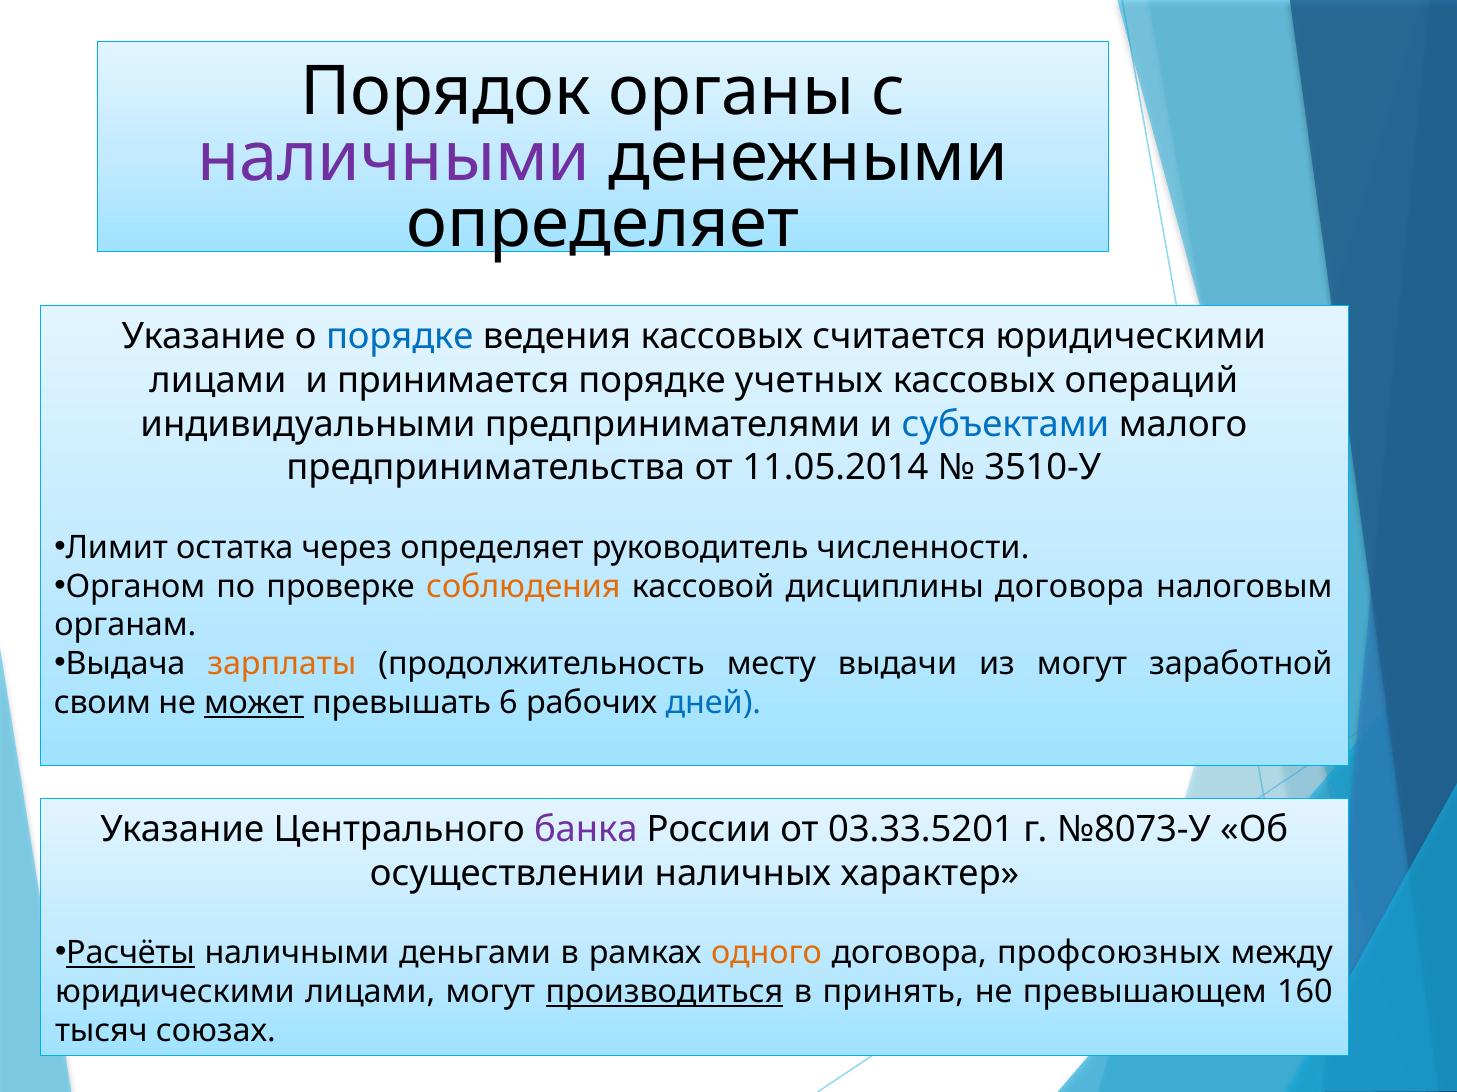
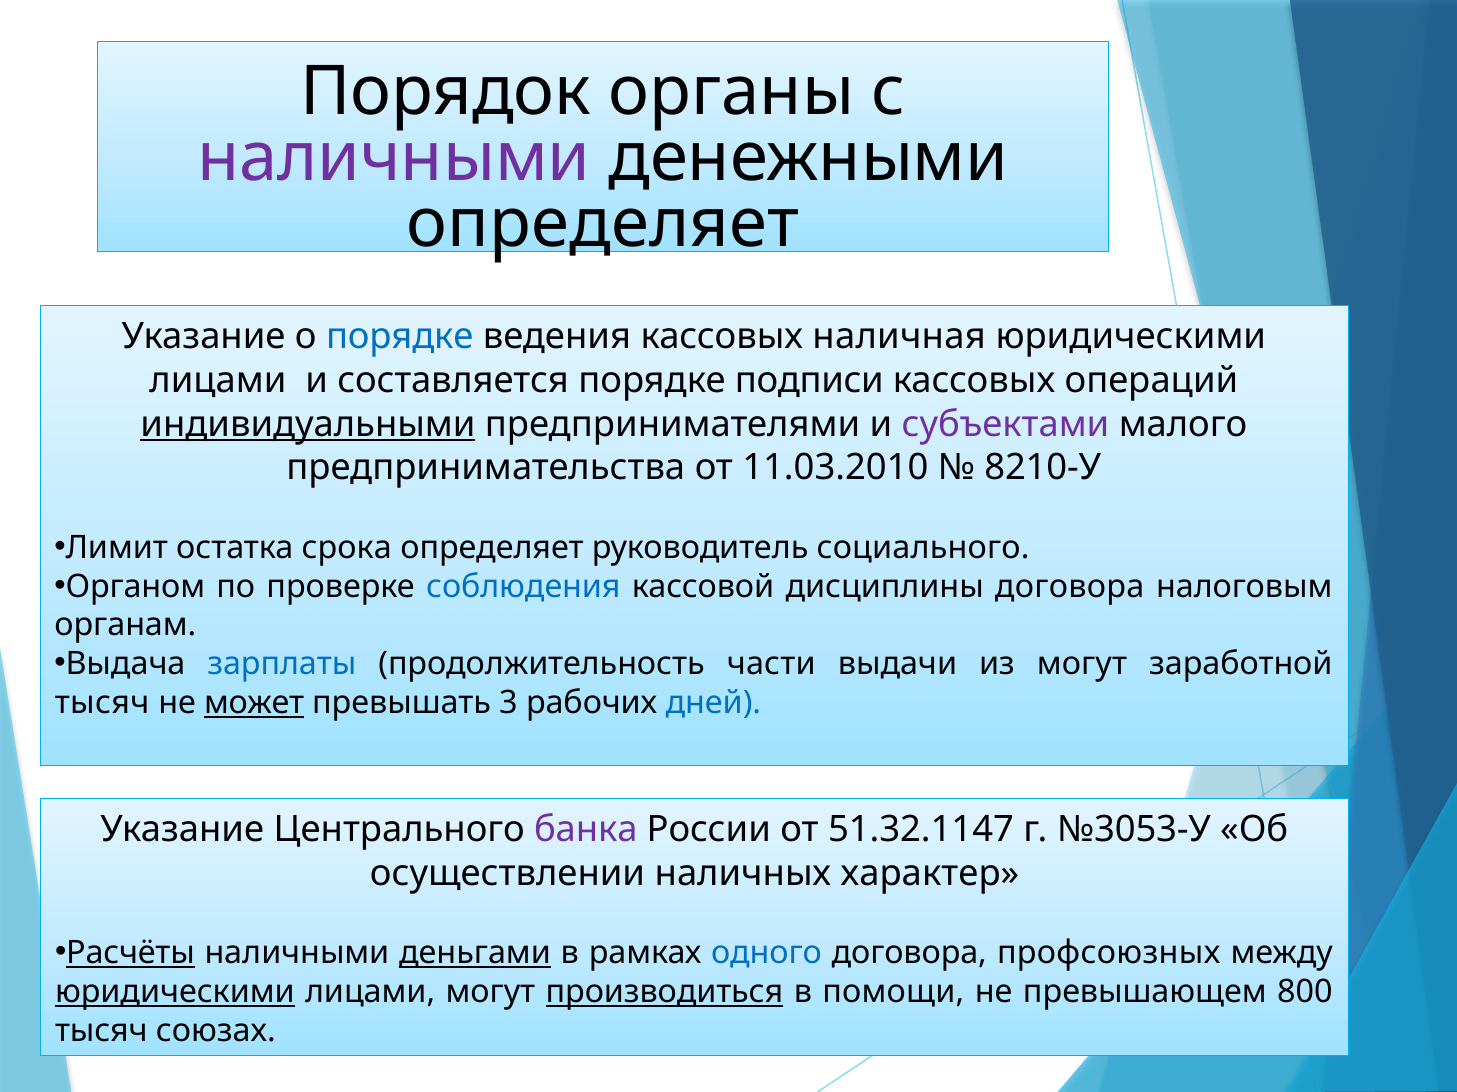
считается: считается -> наличная (899, 337)
принимается: принимается -> составляется (453, 381)
учетных: учетных -> подписи (809, 381)
индивидуальными underline: none -> present (308, 424)
субъектами colour: blue -> purple (1005, 424)
11.05.2014: 11.05.2014 -> 11.03.2010 (835, 468)
3510-У: 3510-У -> 8210-У (1043, 468)
через: через -> срока (347, 548)
численности: численности -> социального (923, 548)
соблюдения colour: orange -> blue (523, 587)
зарплаты colour: orange -> blue (282, 664)
месту: месту -> части (771, 664)
своим: своим -> тысяч (102, 703)
6: 6 -> 3 (508, 703)
03.33.5201: 03.33.5201 -> 51.32.1147 (921, 830)
№8073-У: №8073-У -> №3053-У (1134, 830)
деньгами underline: none -> present (475, 954)
одного colour: orange -> blue (766, 954)
юридическими underline: none -> present (175, 993)
принять: принять -> помощи (893, 993)
160: 160 -> 800 (1305, 993)
